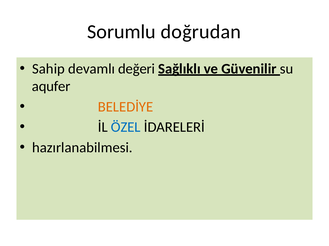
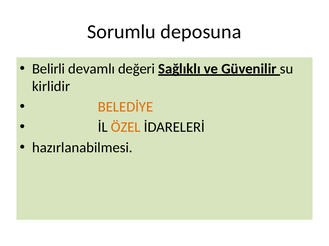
doğrudan: doğrudan -> deposuna (201, 32)
Sahip: Sahip -> Belirli (49, 69)
aqufer: aqufer -> kirlidir (51, 87)
ÖZEL colour: blue -> orange (126, 128)
